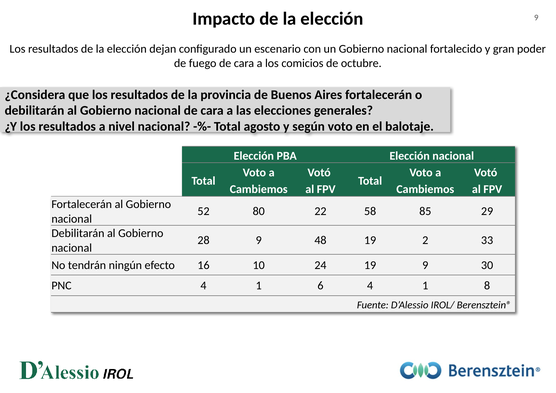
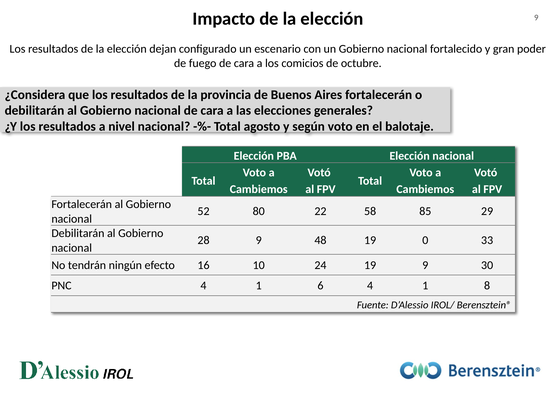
2: 2 -> 0 (425, 240)
